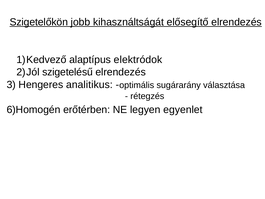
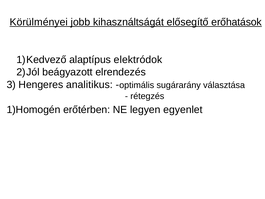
Szigetelőkön: Szigetelőkön -> Körülményei (39, 22)
elősegítő elrendezés: elrendezés -> erőhatások (237, 22)
szigetelésű: szigetelésű -> beágyazott (67, 72)
6)Homogén: 6)Homogén -> 1)Homogén (34, 110)
